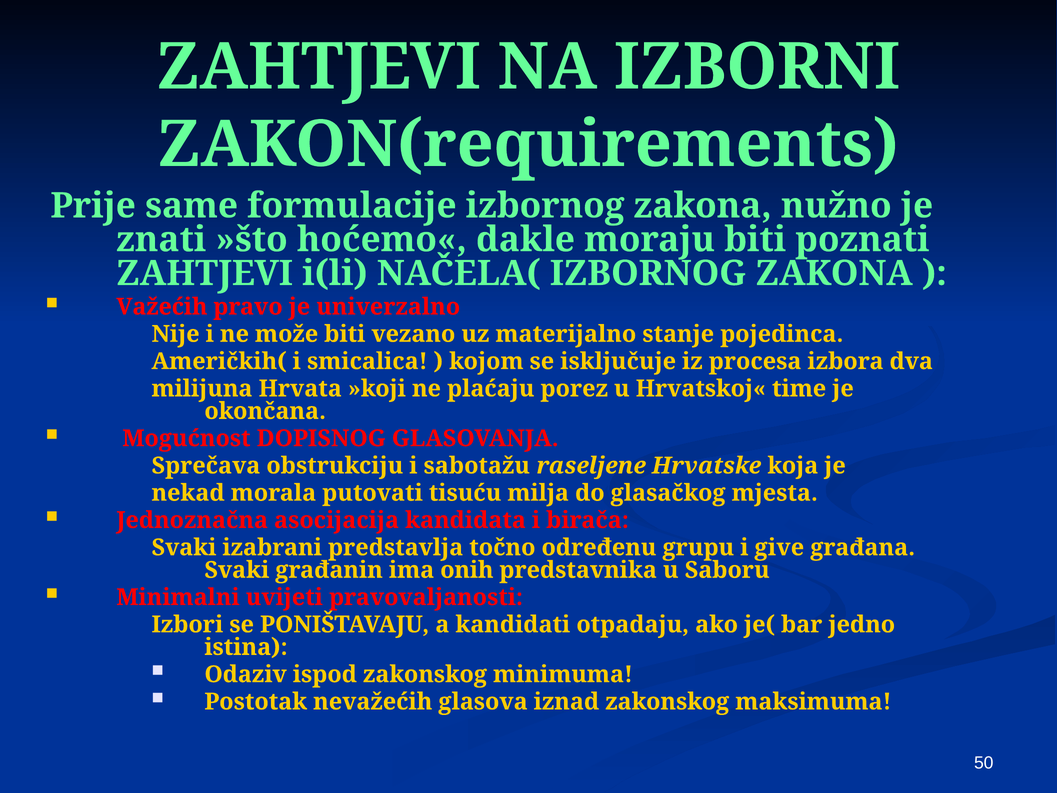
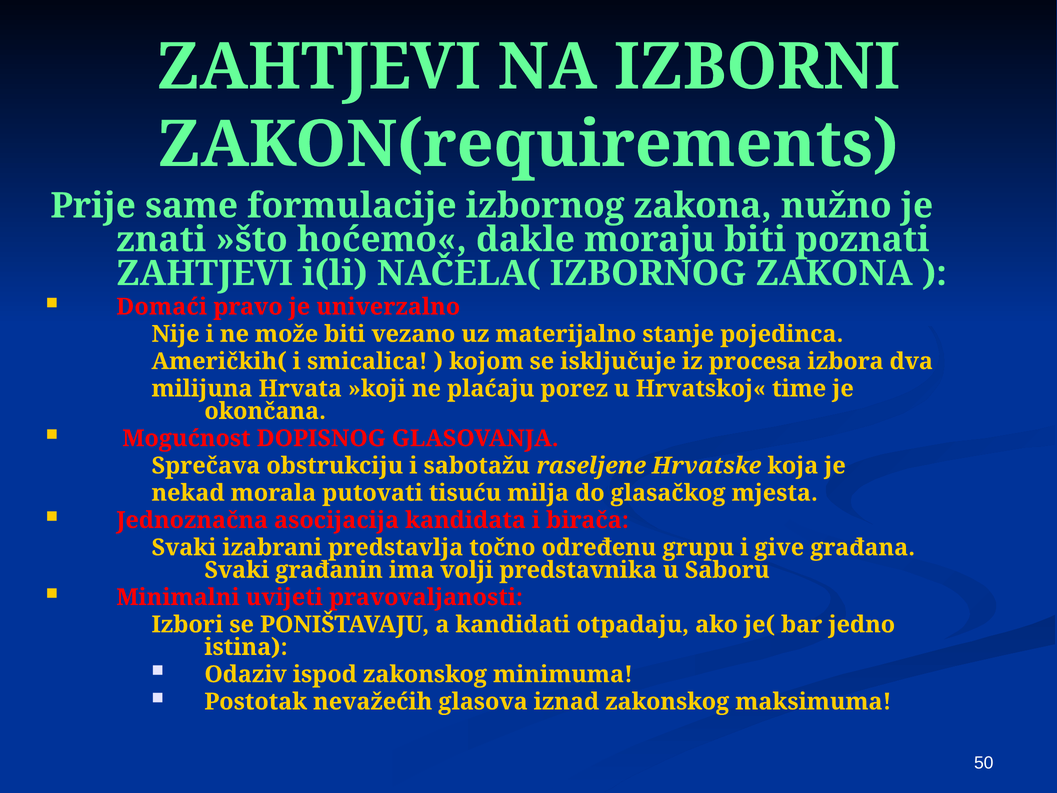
Važećih: Važećih -> Domaći (162, 307)
onih: onih -> volji (467, 570)
